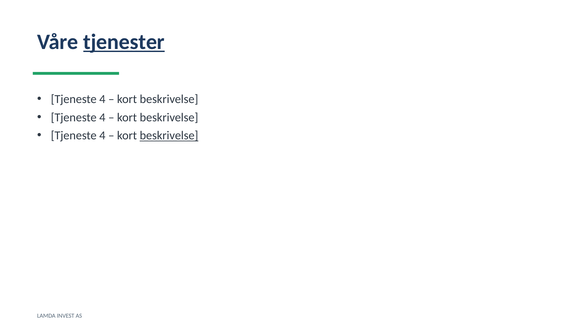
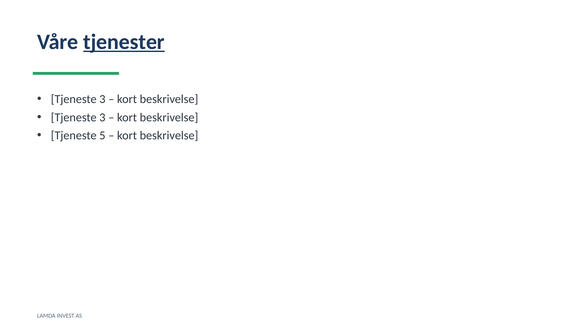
4: 4 -> 3 (102, 99)
4: 4 -> 3 (102, 117)
4: 4 -> 5 (102, 135)
beskrivelse underline: present -> none (169, 135)
